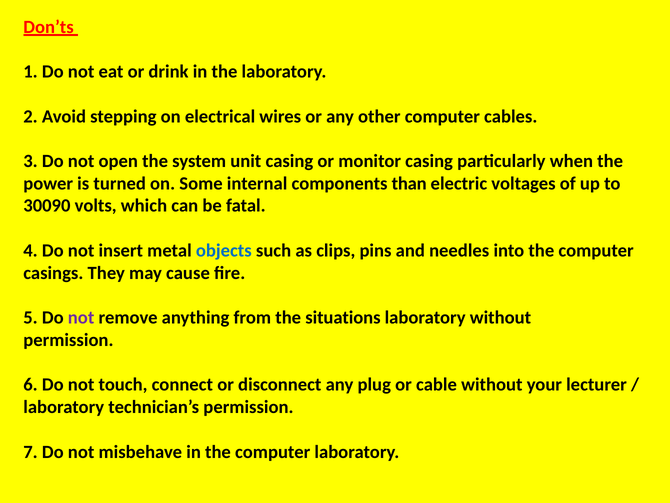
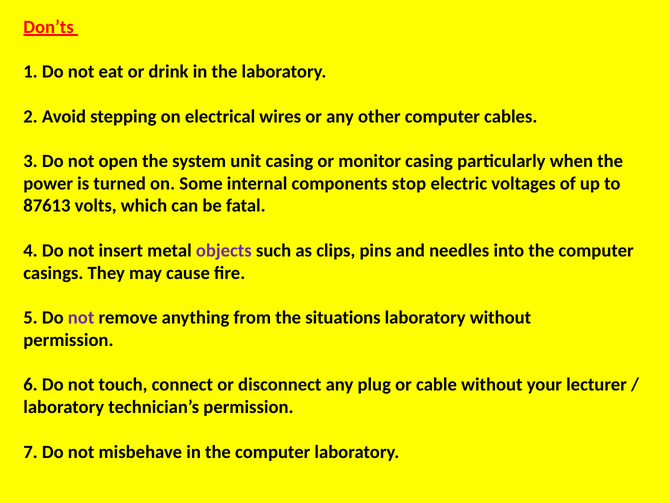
than: than -> stop (409, 183)
30090: 30090 -> 87613 (47, 206)
objects colour: blue -> purple (224, 250)
